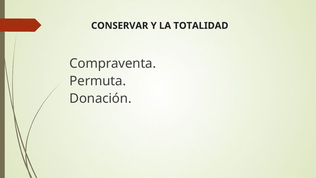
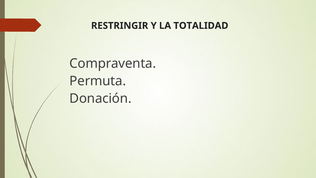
CONSERVAR: CONSERVAR -> RESTRINGIR (120, 26)
